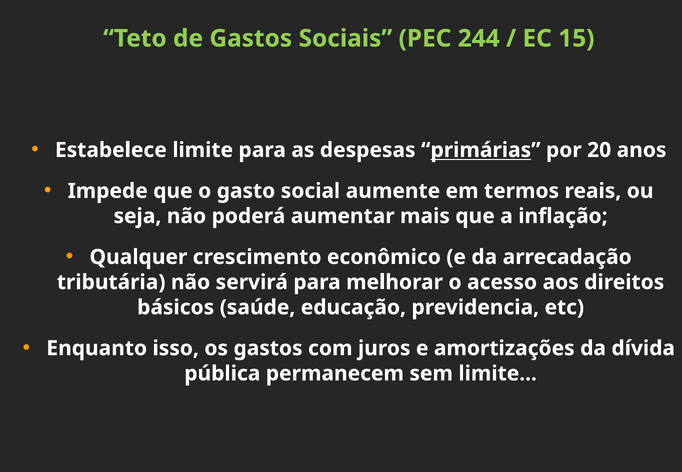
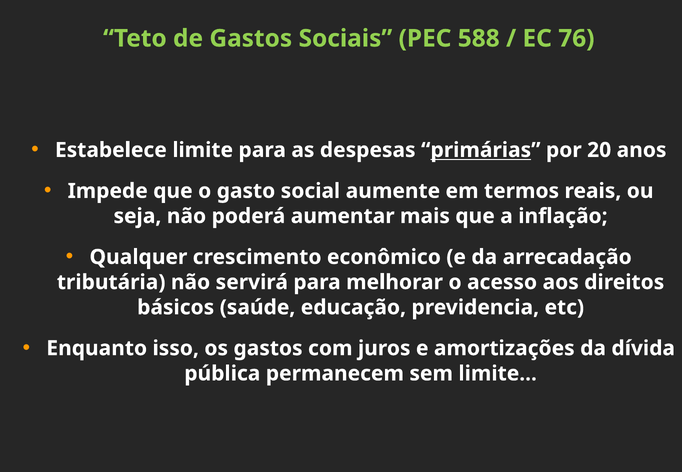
244: 244 -> 588 (479, 38)
15: 15 -> 76 (576, 38)
